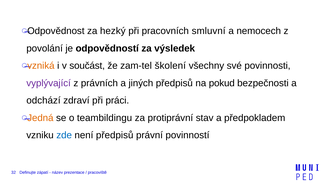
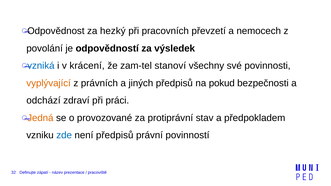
smluvní: smluvní -> převzetí (209, 31)
vzniká colour: orange -> blue (41, 66)
součást: součást -> krácení (87, 66)
školení: školení -> stanoví (170, 66)
vyplývající colour: purple -> orange (49, 83)
teambildingu: teambildingu -> provozované (105, 118)
